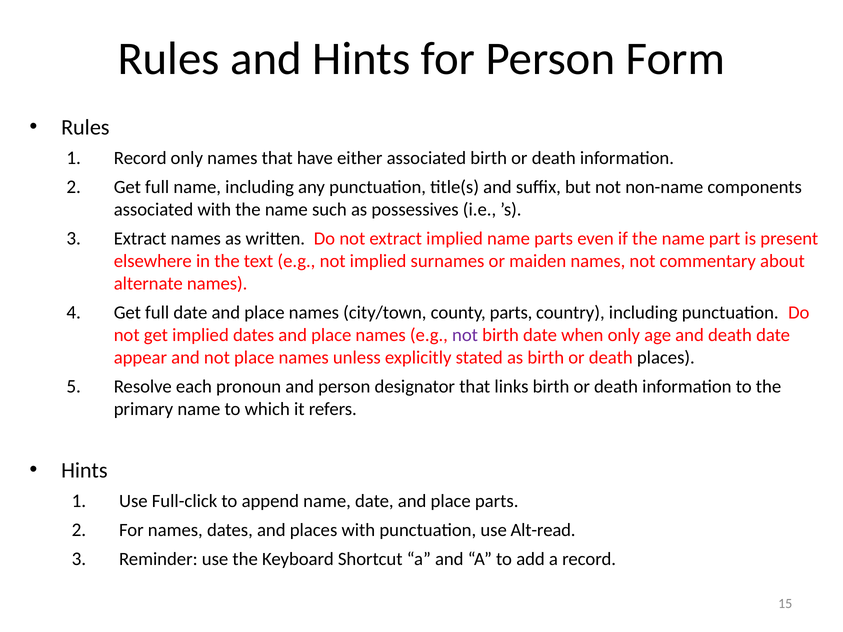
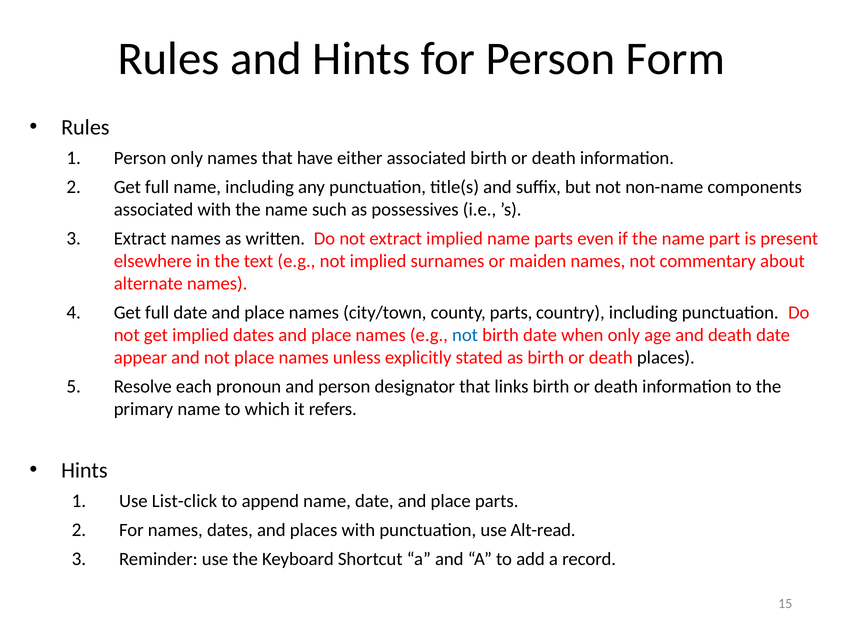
Record: Record -> Person (140, 158)
not colour: purple -> blue (465, 335)
Full-click: Full-click -> List-click (184, 501)
